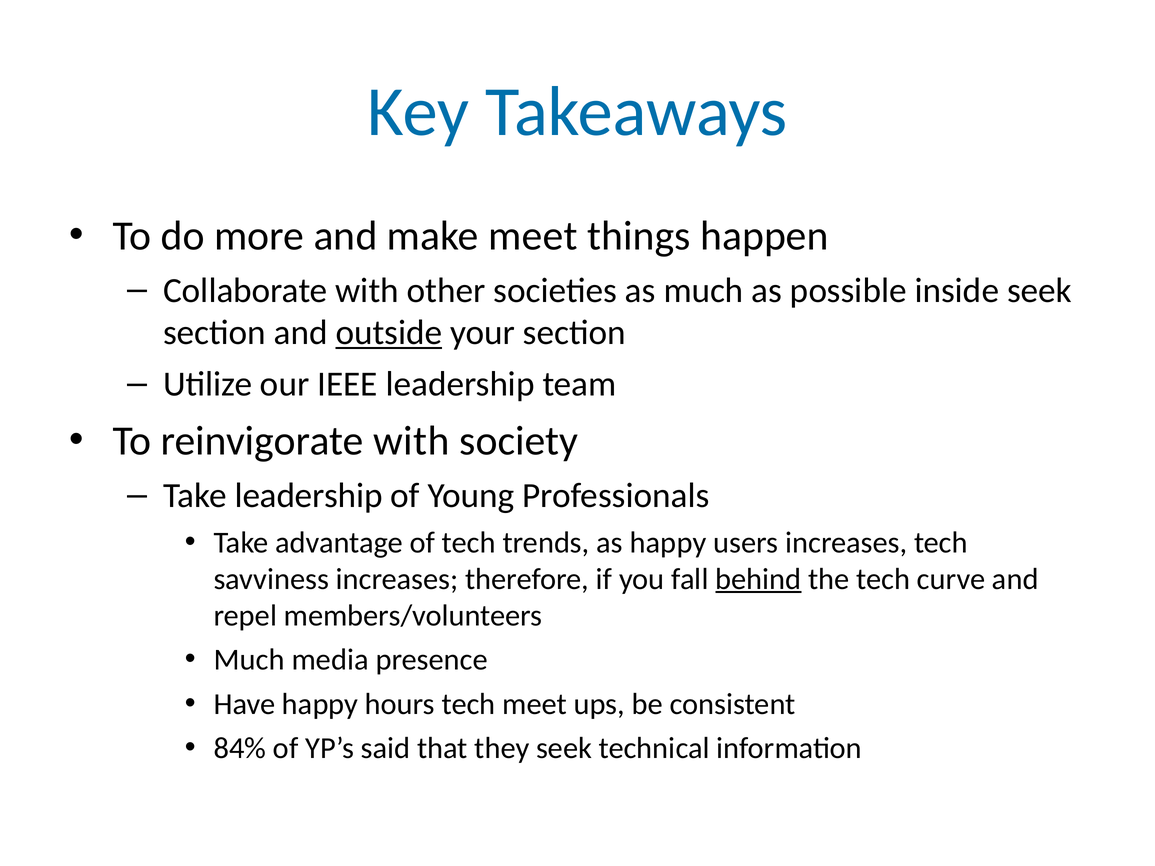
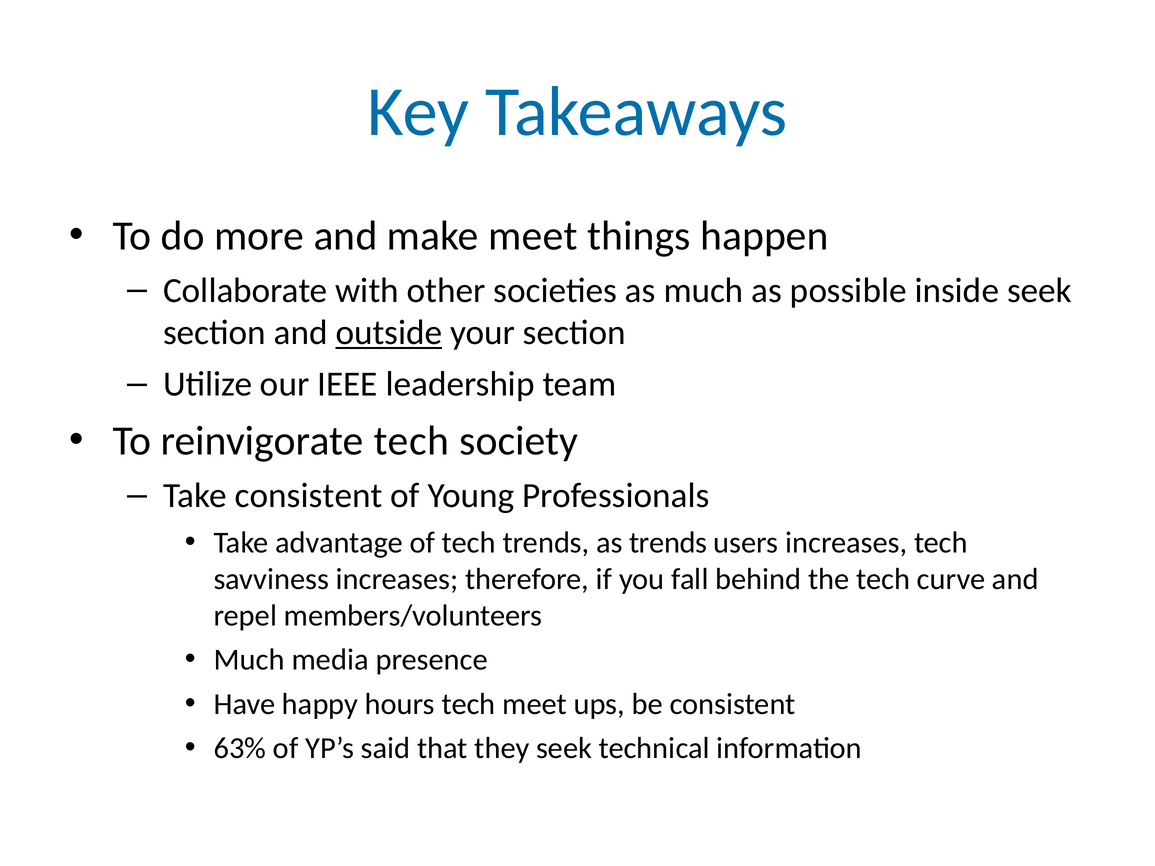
reinvigorate with: with -> tech (411, 441)
Take leadership: leadership -> consistent (309, 496)
as happy: happy -> trends (668, 543)
behind underline: present -> none (758, 579)
84%: 84% -> 63% (240, 749)
